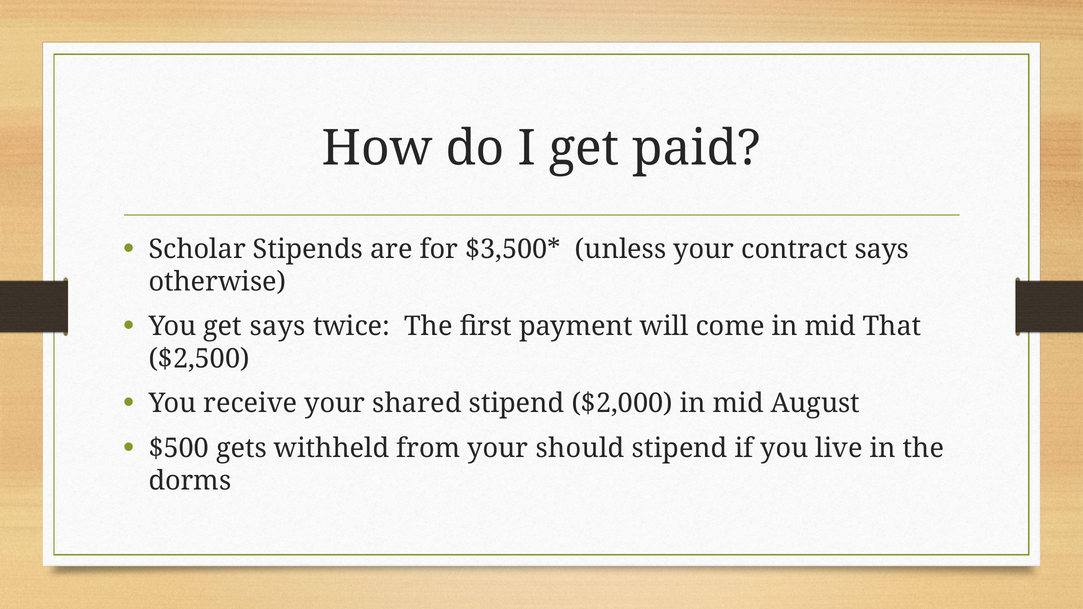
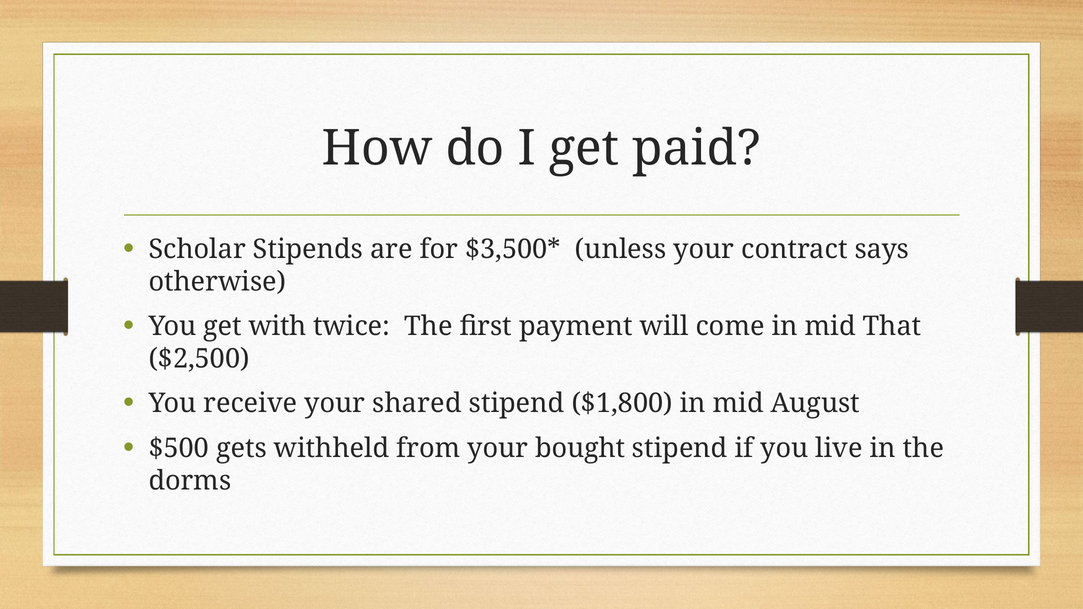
get says: says -> with (278, 327)
$2,000: $2,000 -> $1,800 (622, 404)
should: should -> bought (580, 448)
